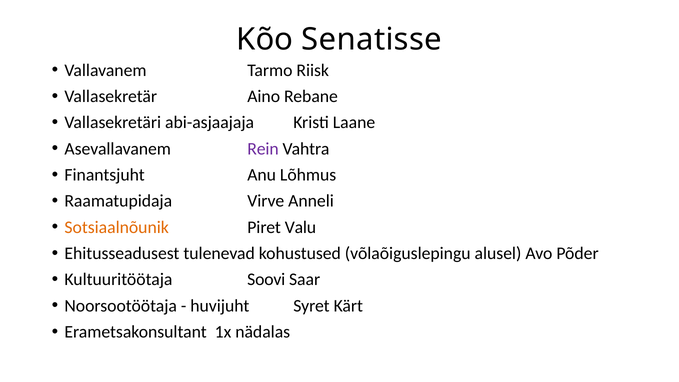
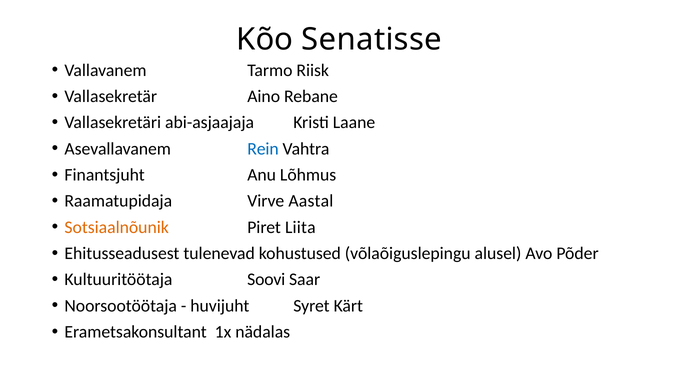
Rein colour: purple -> blue (263, 149)
Anneli: Anneli -> Aastal (311, 201)
Valu: Valu -> Liita (300, 227)
